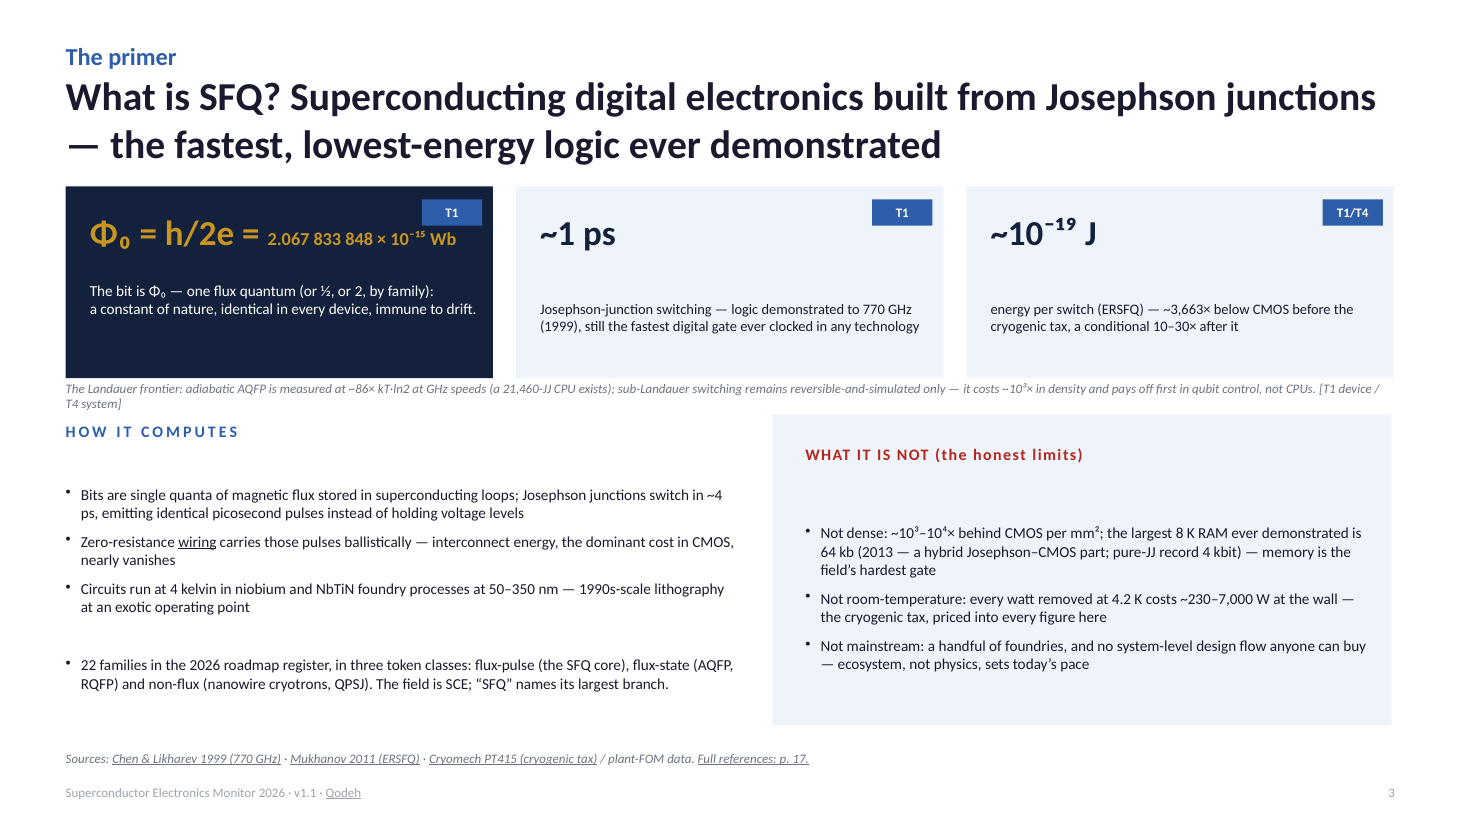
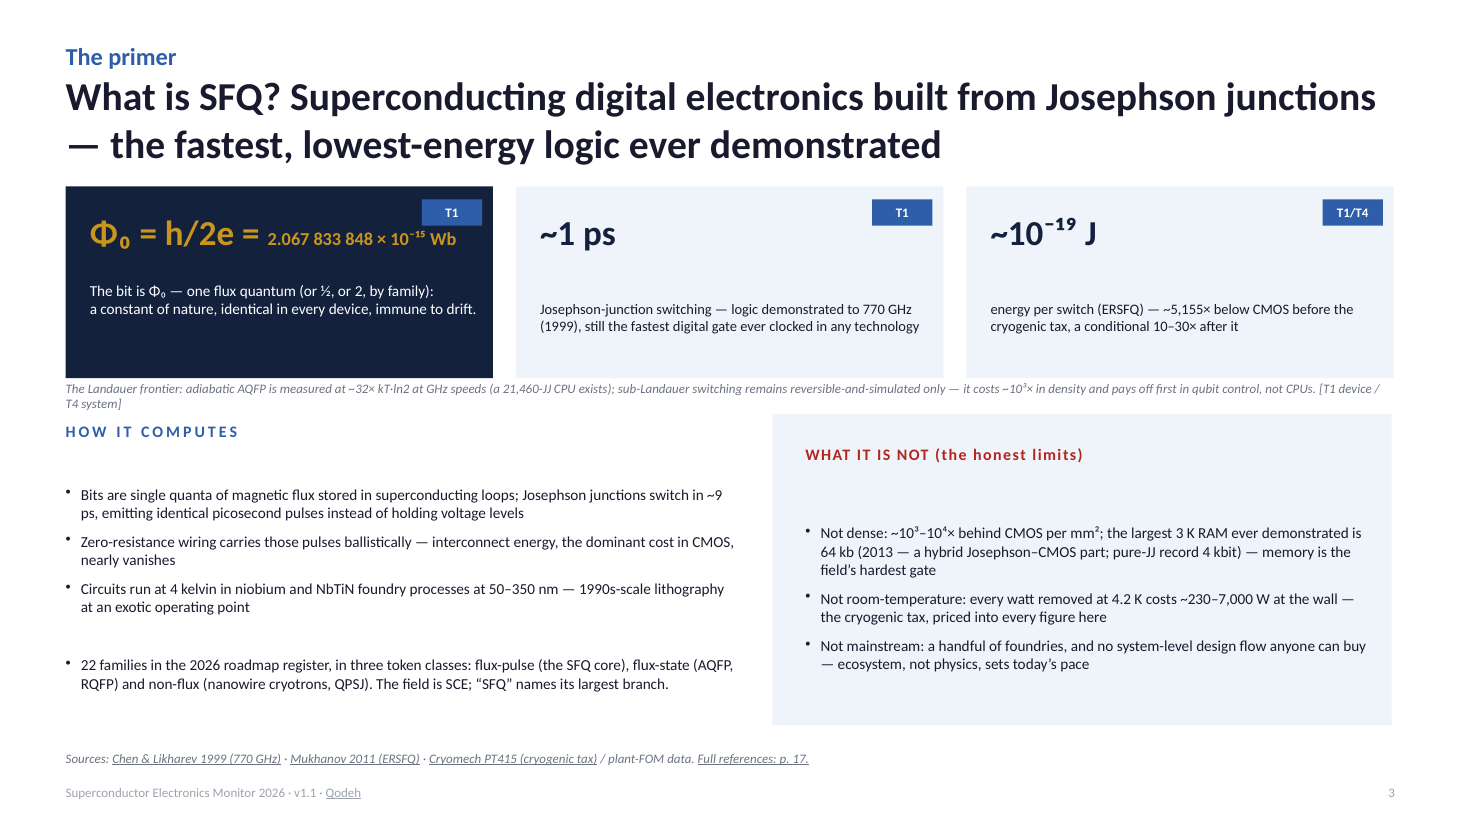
~3,663×: ~3,663× -> ~5,155× (1187, 310)
~86×: ~86× -> ~32× (362, 389)
~4: ~4 -> ~9 (715, 495)
largest 8: 8 -> 3 (1180, 534)
wiring underline: present -> none (197, 542)
